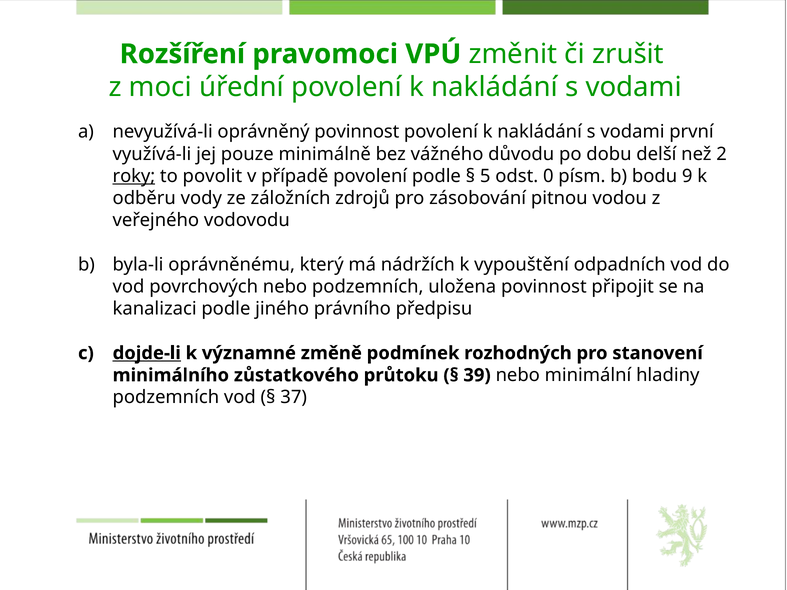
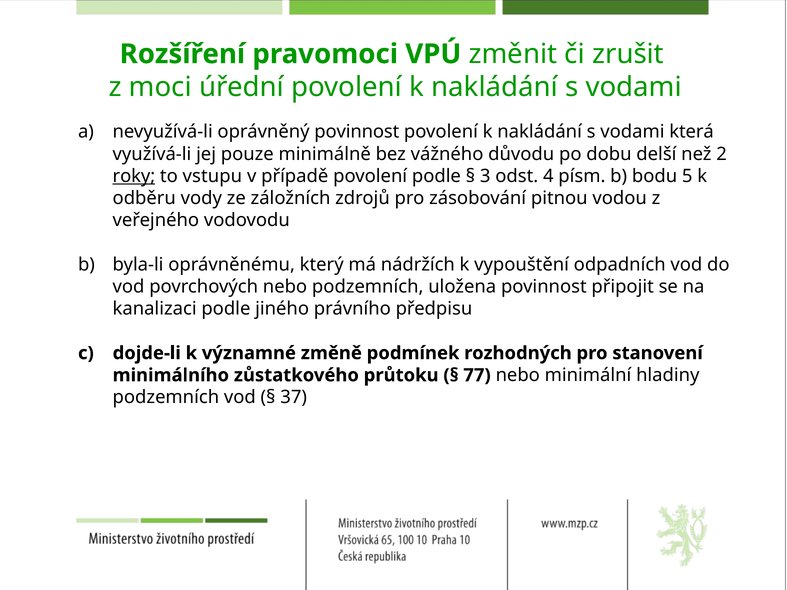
první: první -> která (692, 132)
povolit: povolit -> vstupu (212, 176)
5: 5 -> 3 (485, 176)
0: 0 -> 4 (548, 176)
9: 9 -> 5 (687, 176)
dojde-li underline: present -> none (147, 353)
39: 39 -> 77 (477, 375)
